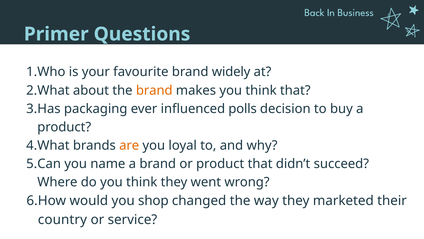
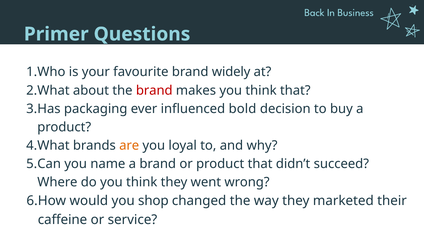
brand colour: orange -> red (154, 90)
polls: polls -> bold (242, 109)
country: country -> caffeine (63, 219)
